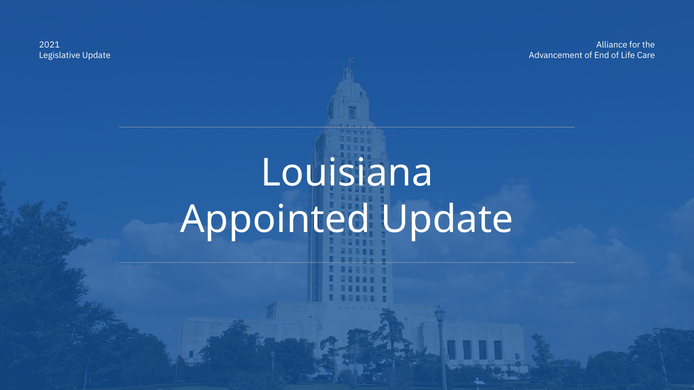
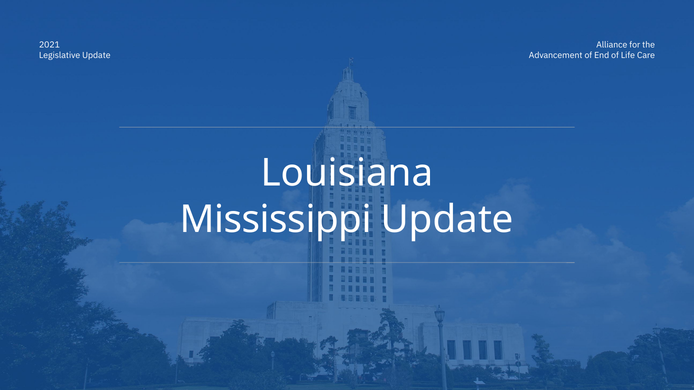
Appointed: Appointed -> Mississippi (276, 220)
